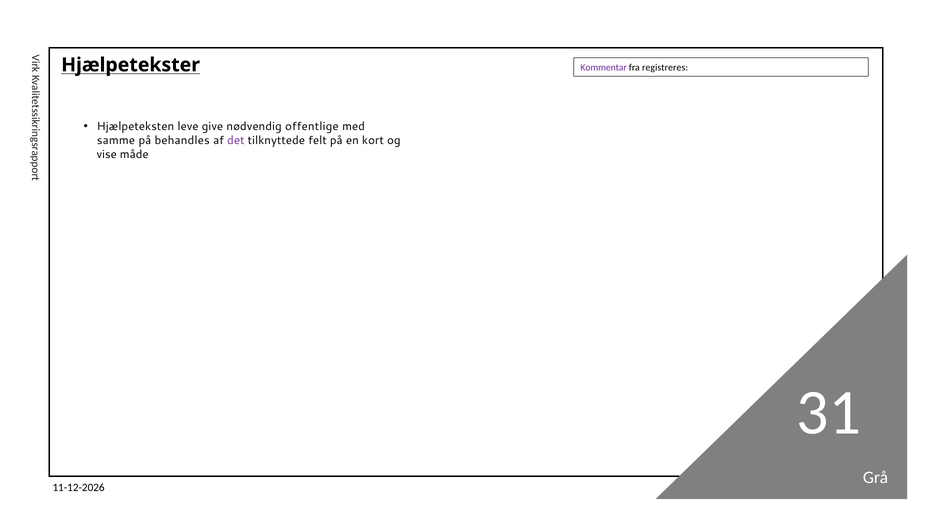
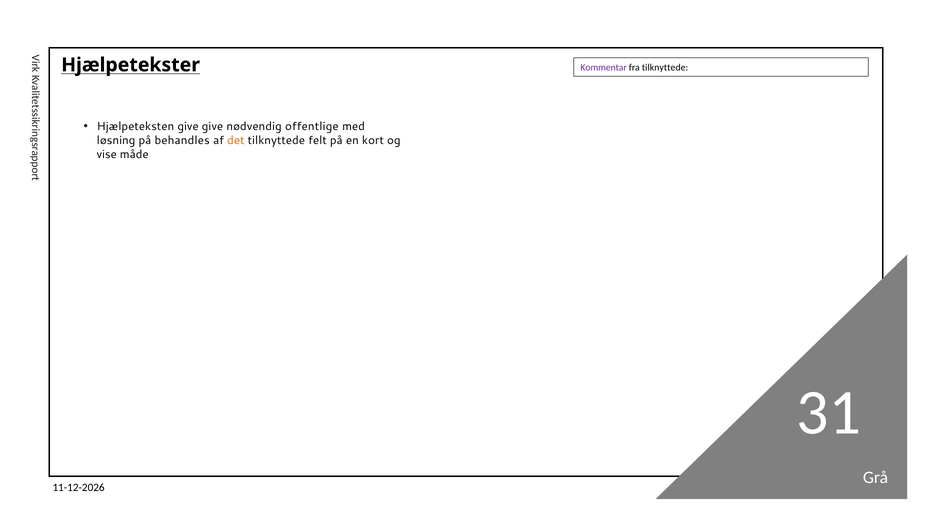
fra registreres: registreres -> tilknyttede (665, 68)
Hjælpeteksten leve: leve -> give (188, 126)
samme: samme -> løsning (116, 140)
det colour: purple -> orange (236, 140)
